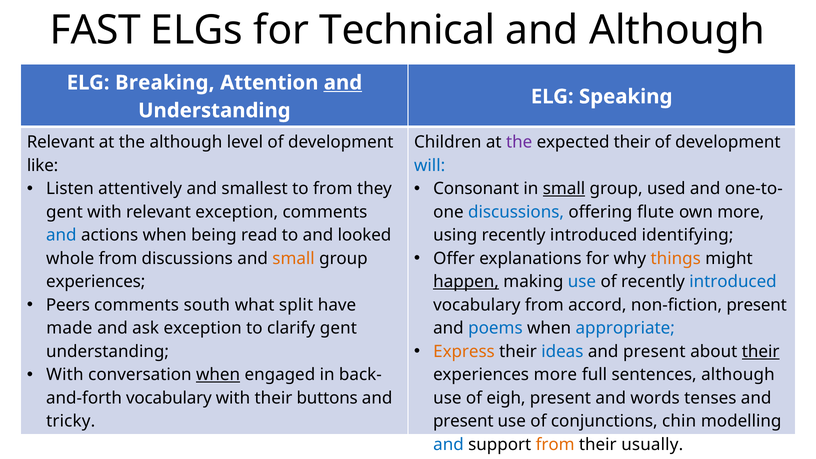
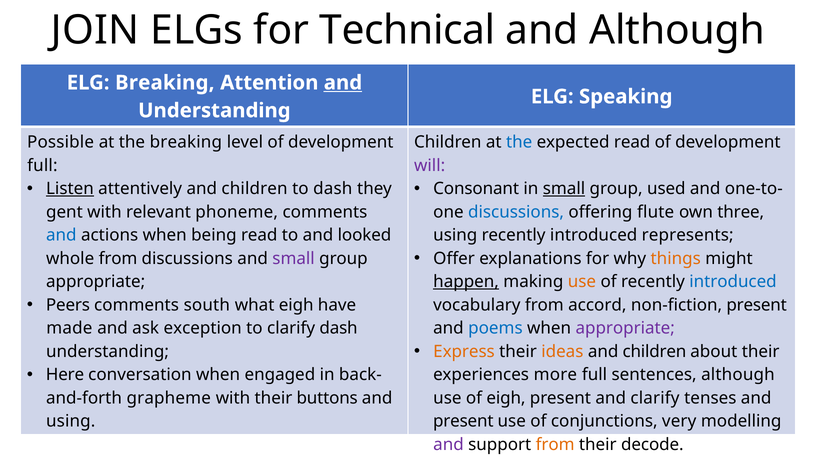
FAST: FAST -> JOIN (95, 30)
Relevant: Relevant -> Possible (61, 142)
the although: although -> breaking (186, 142)
the colour: purple -> blue (519, 142)
expected their: their -> read (632, 142)
like: like -> full (42, 166)
will colour: blue -> purple (430, 166)
Listen underline: none -> present (70, 189)
attentively and smallest: smallest -> children (255, 189)
to from: from -> dash (333, 189)
relevant exception: exception -> phoneme (237, 212)
own more: more -> three (741, 212)
identifying: identifying -> represents (688, 235)
small colour: orange -> purple (294, 259)
experiences: experiences -> appropriate (96, 282)
use colour: blue -> orange (582, 282)
what split: split -> eigh (296, 305)
clarify gent: gent -> dash (339, 328)
appropriate colour: blue -> purple (625, 328)
ideas colour: blue -> orange (562, 352)
present: present -> children (654, 352)
their underline: present -> none (761, 352)
With: With -> Here (65, 375)
when underline: present -> none (218, 375)
vocabulary: vocabulary -> grapheme (169, 398)
and words: words -> clarify (655, 398)
tricky: tricky -> using (71, 421)
chin: chin -> very (679, 421)
and colour: blue -> purple (448, 445)
usually: usually -> decode (652, 445)
